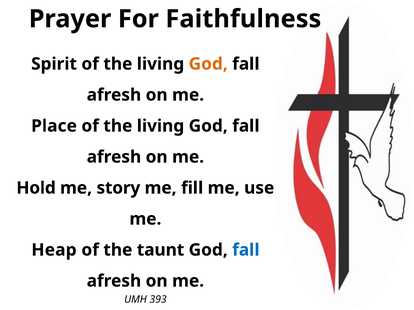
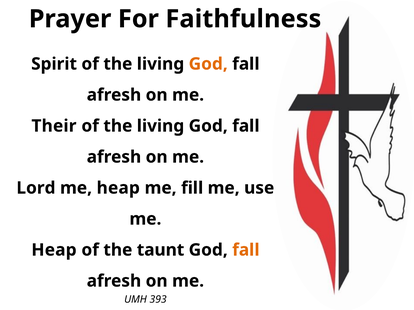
Place: Place -> Their (54, 126)
Hold: Hold -> Lord (36, 188)
story: story -> heap (118, 188)
fall colour: blue -> orange (246, 250)
